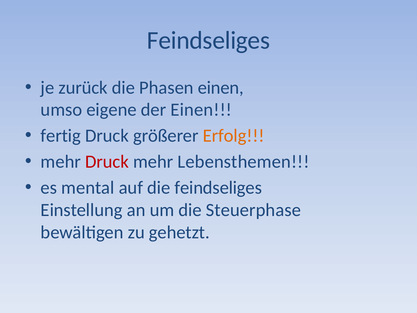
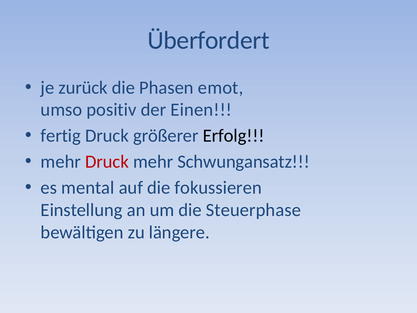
Feindseliges: Feindseliges -> Überfordert (208, 40)
Phasen einen: einen -> emot (221, 87)
eigene: eigene -> positiv (111, 110)
Erfolg colour: orange -> black (234, 136)
Lebensthemen: Lebensthemen -> Schwungansatz (244, 162)
die feindseliges: feindseliges -> fokussieren (218, 188)
gehetzt: gehetzt -> längere (179, 232)
